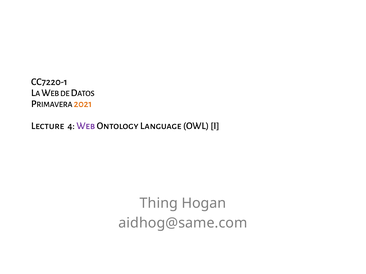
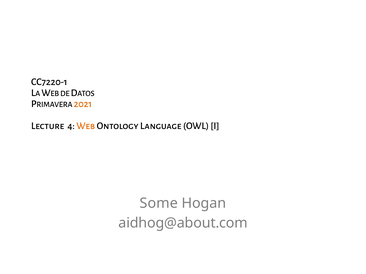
Web colour: purple -> orange (86, 126)
Thing: Thing -> Some (159, 203)
aidhog@same.com: aidhog@same.com -> aidhog@about.com (183, 223)
